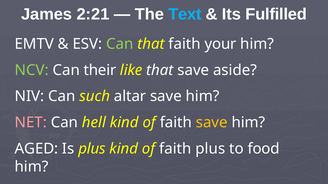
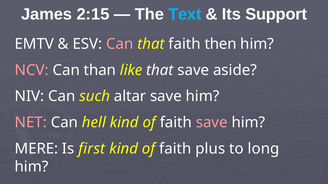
2:21: 2:21 -> 2:15 (93, 14)
Fulfilled: Fulfilled -> Support (276, 14)
Can colour: light green -> pink (120, 44)
your: your -> then (221, 44)
NCV colour: light green -> pink (32, 70)
their: their -> than (100, 70)
save colour: yellow -> pink (212, 123)
AGED: AGED -> MERE (36, 149)
Is plus: plus -> first (92, 149)
food: food -> long (264, 149)
